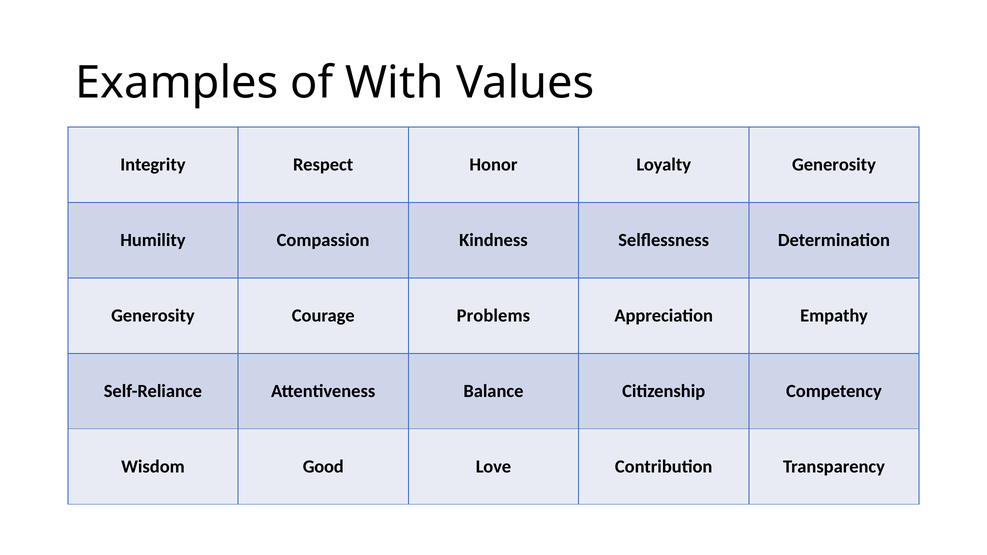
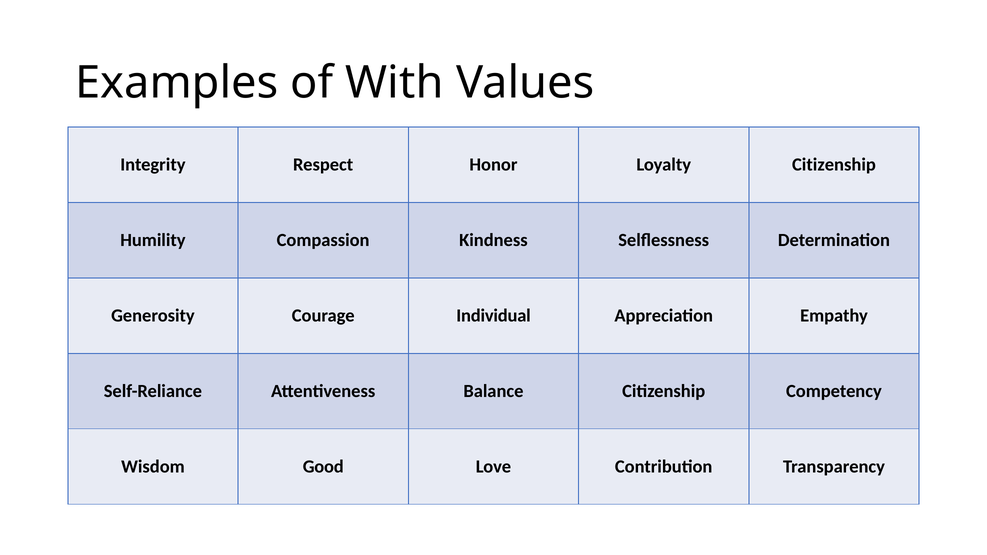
Loyalty Generosity: Generosity -> Citizenship (834, 165)
Problems: Problems -> Individual (494, 316)
